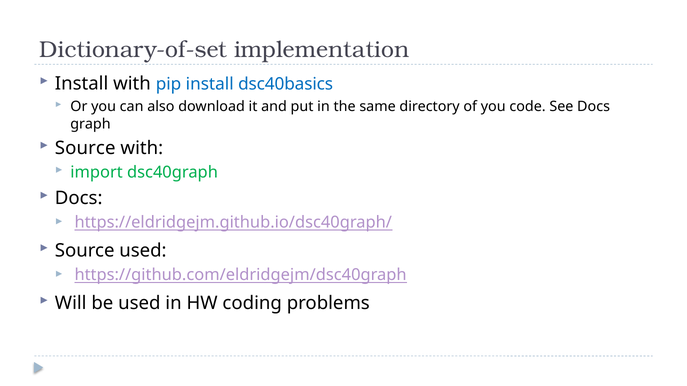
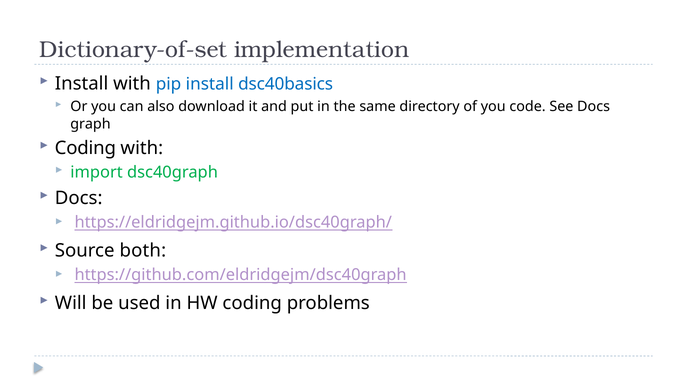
Source: Source -> Coding (85, 148)
Source used: used -> both (143, 251)
